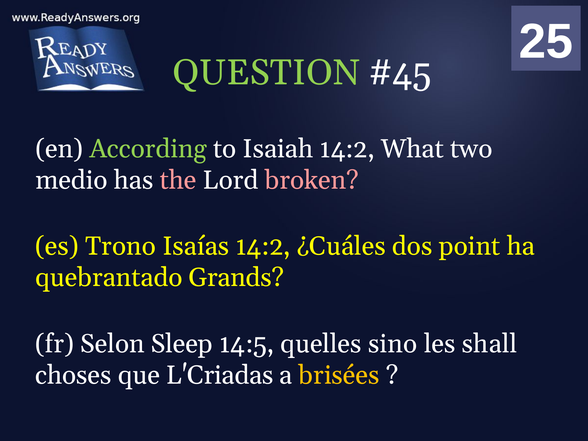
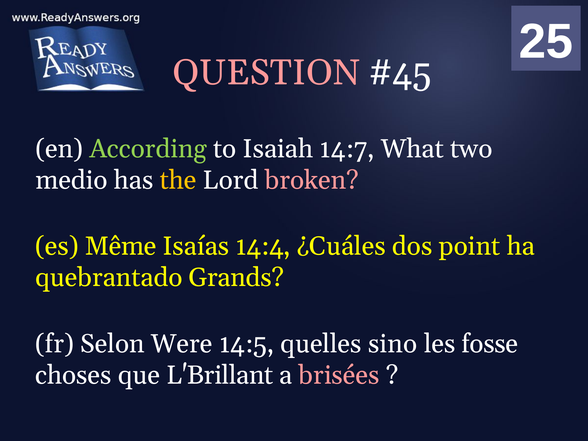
QUESTION colour: light green -> pink (266, 73)
Isaiah 14:2: 14:2 -> 14:7 (347, 149)
the colour: pink -> yellow (178, 180)
Trono: Trono -> Même (121, 246)
Isaías 14:2: 14:2 -> 14:4 (263, 246)
Sleep: Sleep -> Were (182, 344)
shall: shall -> fosse (490, 344)
L'Criadas: L'Criadas -> L'Brillant (220, 375)
brisées colour: yellow -> pink (339, 375)
